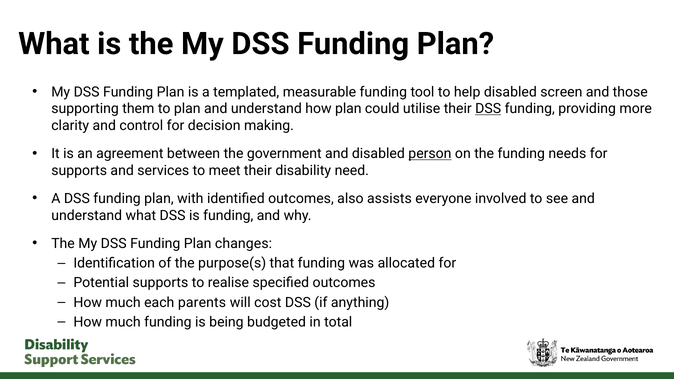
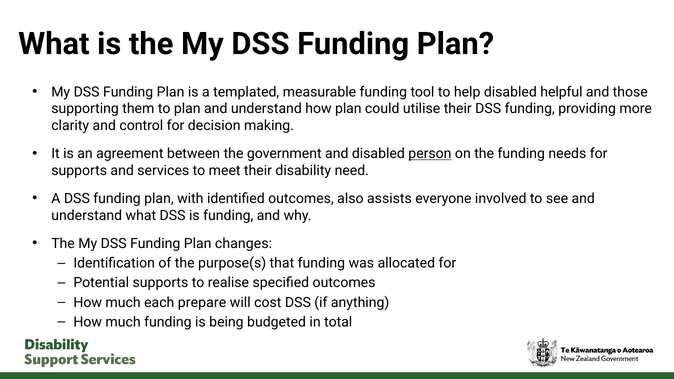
screen: screen -> helpful (561, 92)
DSS underline: present -> none (488, 109)
parents: parents -> prepare (202, 303)
